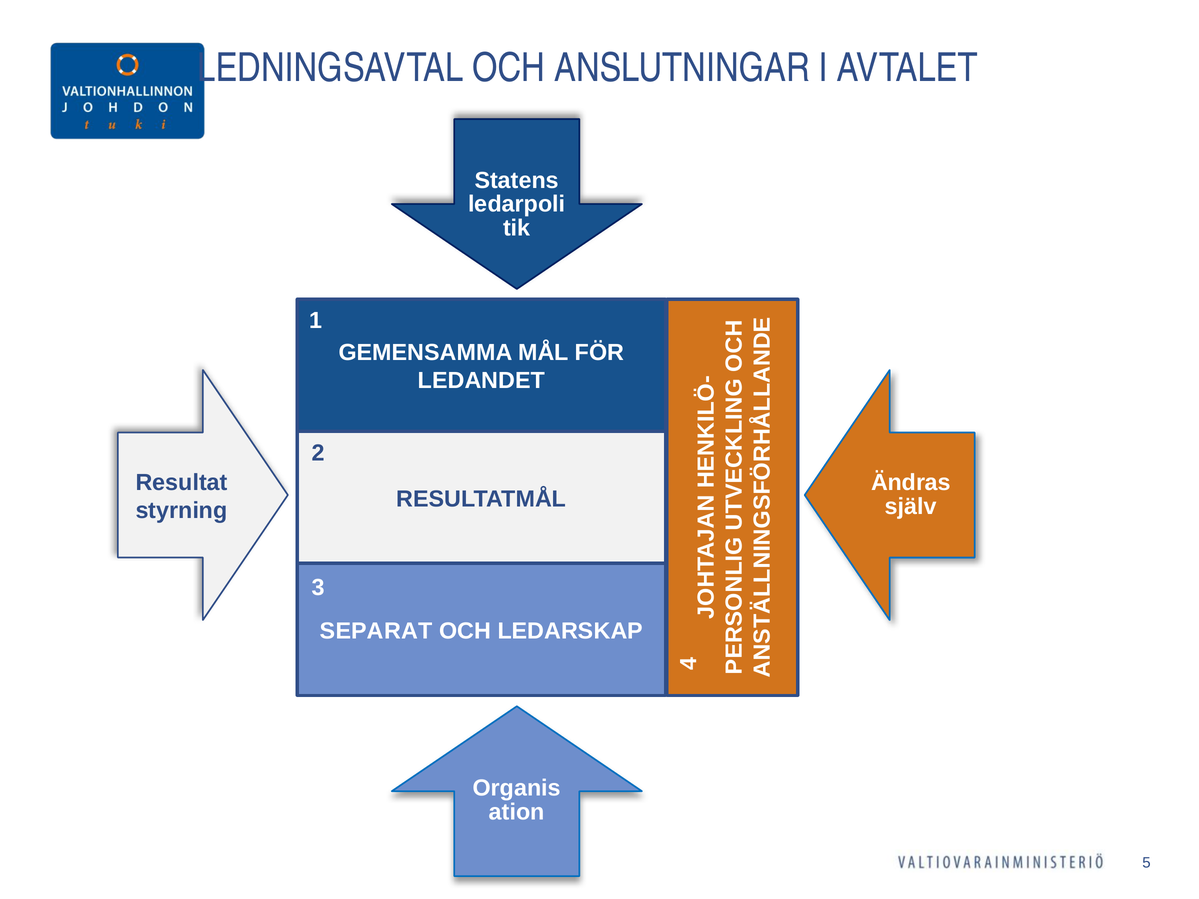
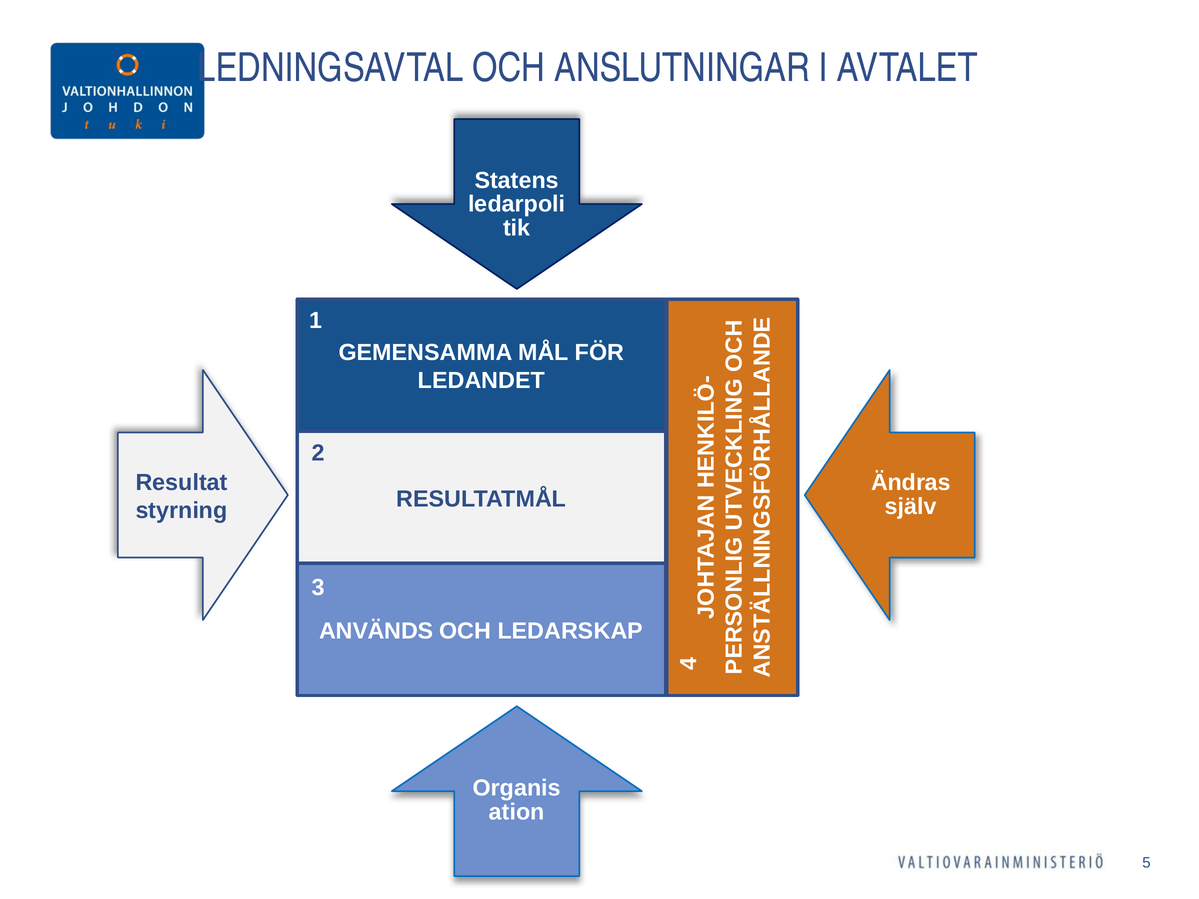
SEPARAT: SEPARAT -> ANVÄNDS (376, 631)
